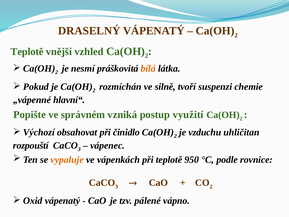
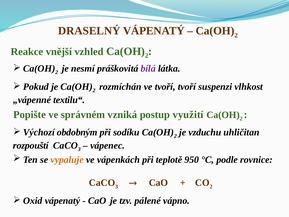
Teplotě: Teplotě -> Reakce (27, 52)
bílá colour: orange -> purple (148, 68)
ve silně: silně -> tvoří (165, 87)
chemie: chemie -> vlhkost (249, 87)
hlavní“: hlavní“ -> textilu“ (69, 100)
obsahovat: obsahovat -> obdobným (77, 132)
činidlo: činidlo -> sodíku (126, 132)
